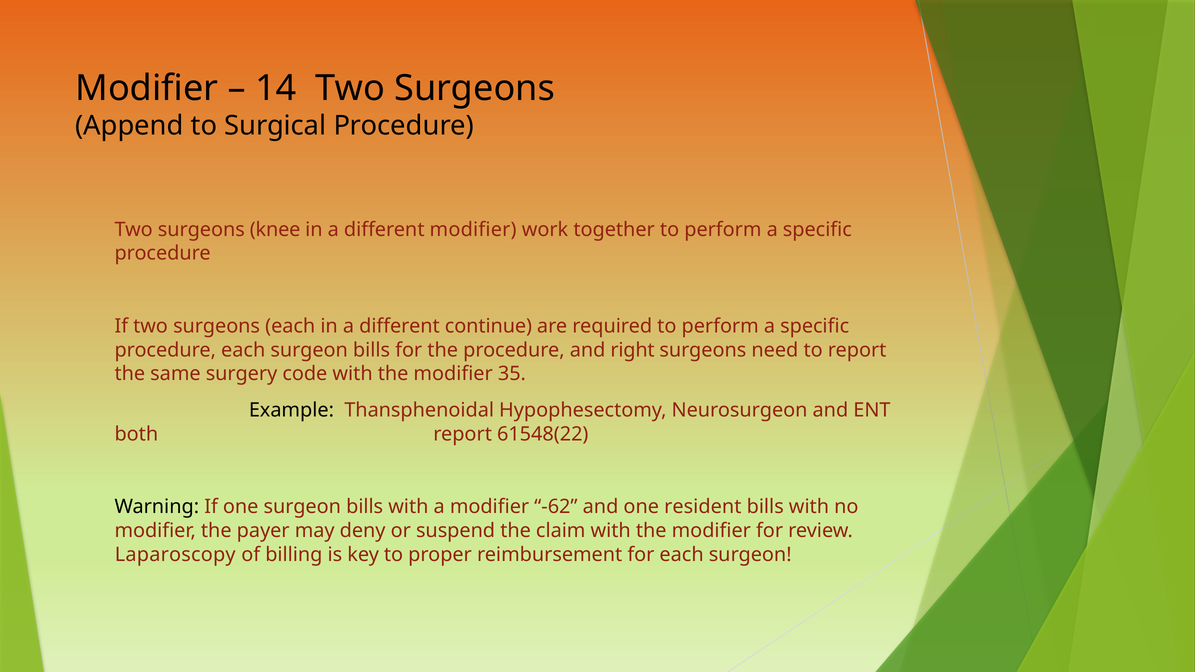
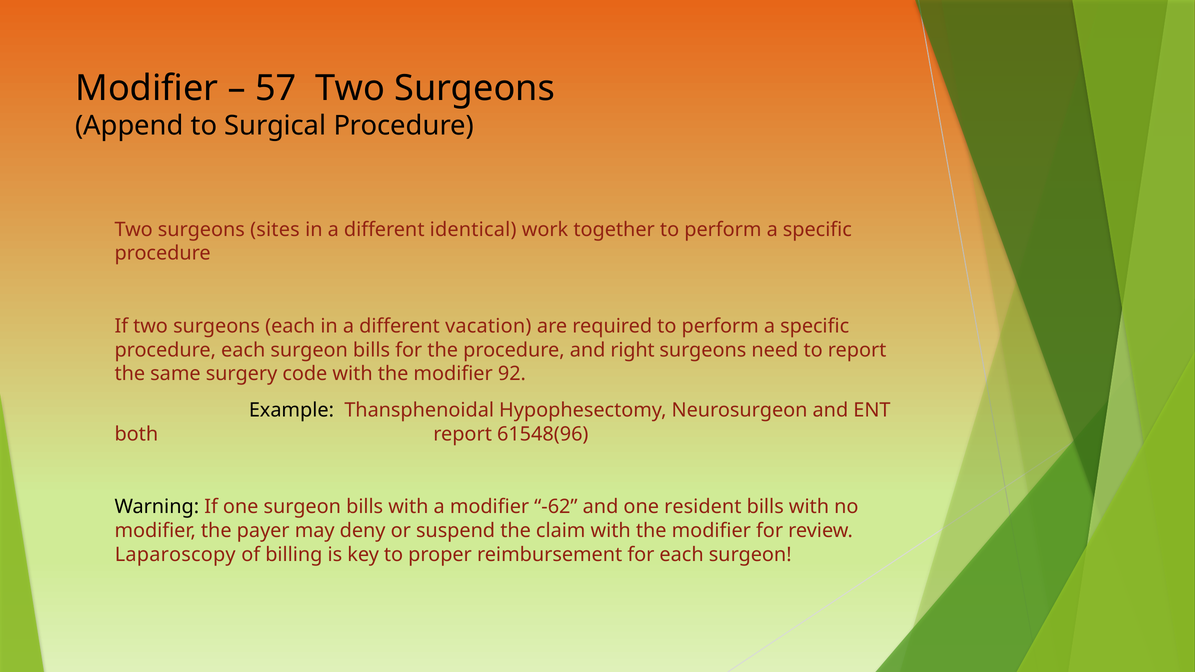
14: 14 -> 57 (276, 88)
knee: knee -> sites (275, 230)
different modifier: modifier -> identical (473, 230)
continue: continue -> vacation (488, 326)
35: 35 -> 92 (512, 374)
61548(22: 61548(22 -> 61548(96 (543, 434)
